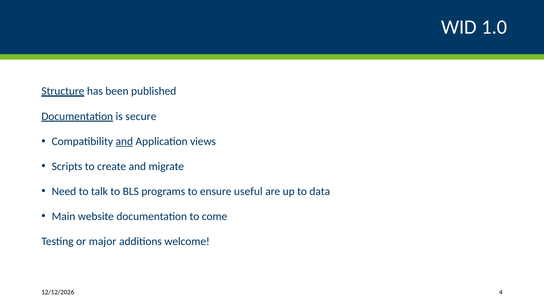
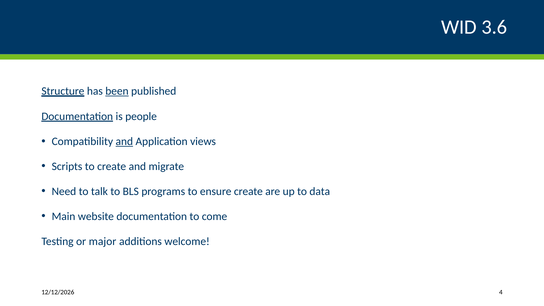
1.0: 1.0 -> 3.6 (494, 27)
been underline: none -> present (117, 91)
secure: secure -> people (141, 116)
ensure useful: useful -> create (248, 191)
